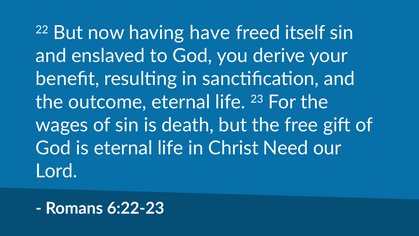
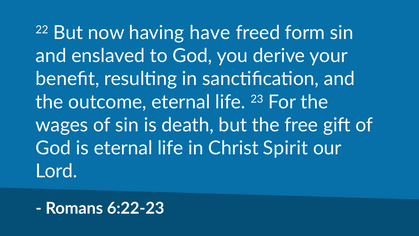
itself: itself -> form (305, 33)
Need: Need -> Spirit (285, 148)
